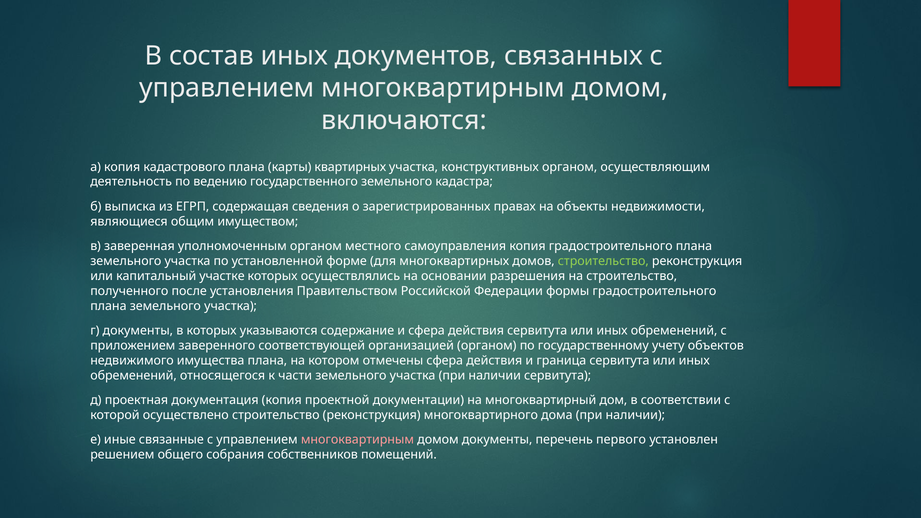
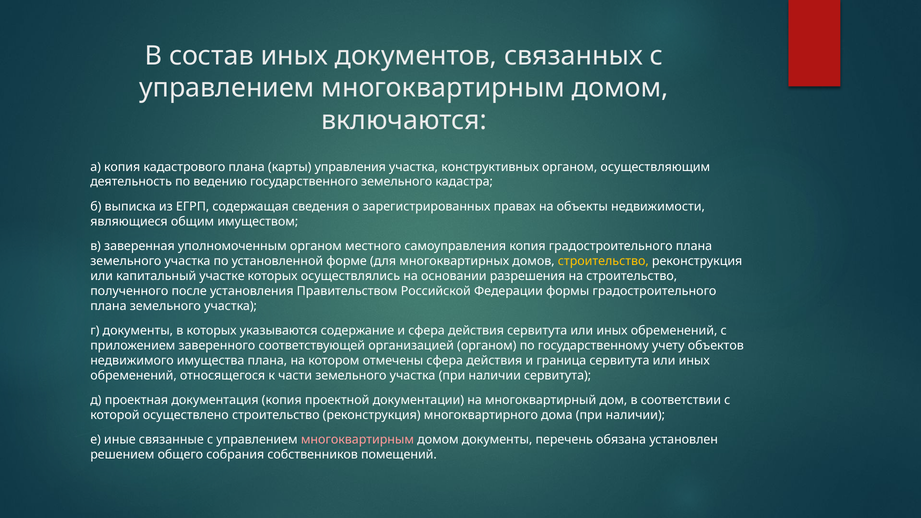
квартирных: квартирных -> управления (350, 167)
строительство colour: light green -> yellow (603, 261)
первого: первого -> обязана (621, 440)
